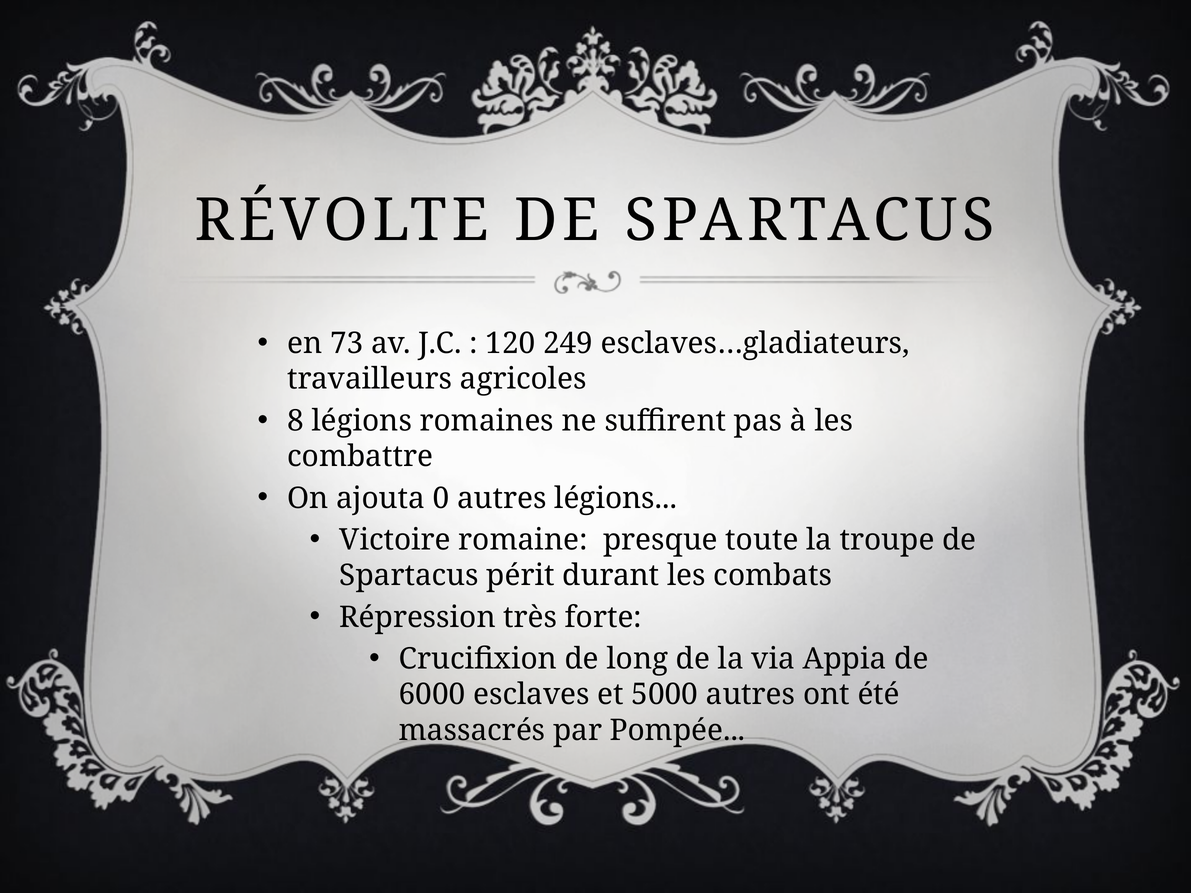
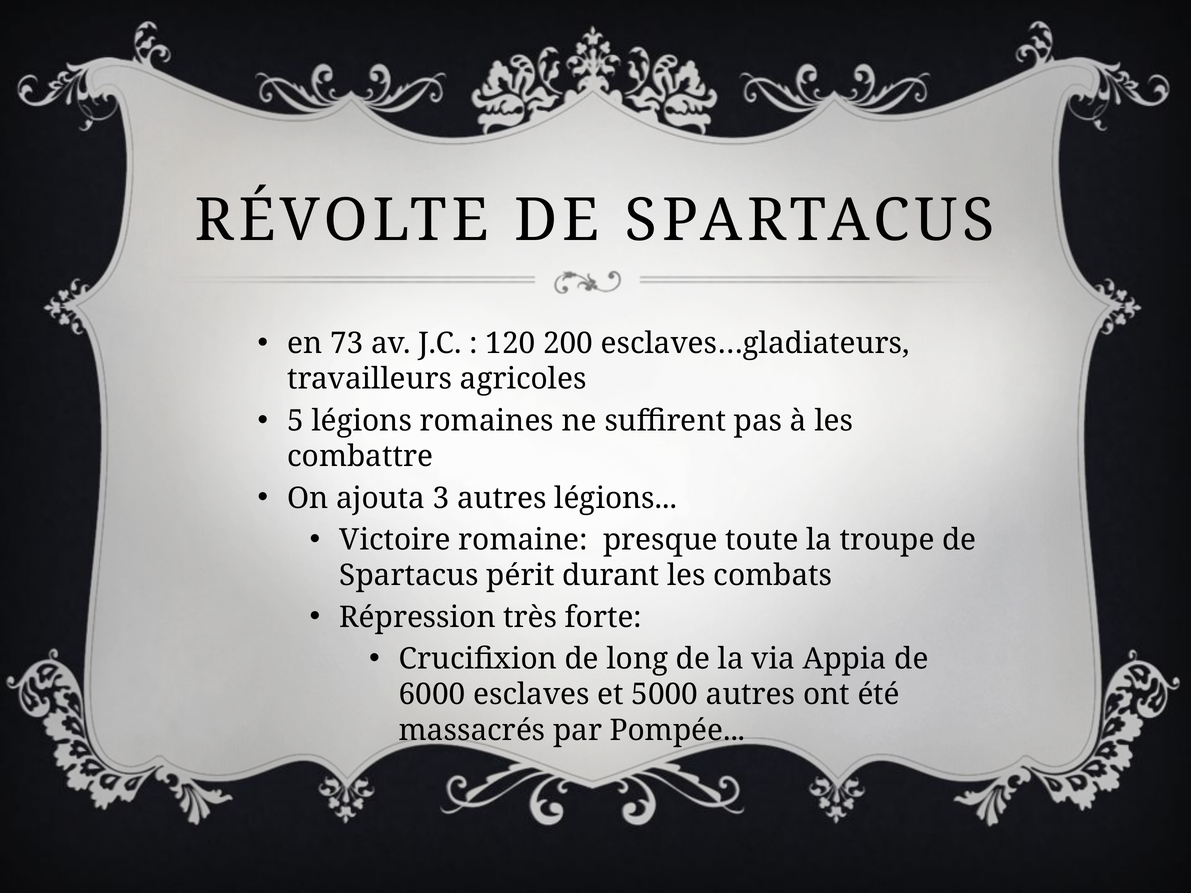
249: 249 -> 200 (568, 343)
8: 8 -> 5 (296, 421)
0: 0 -> 3 (441, 498)
